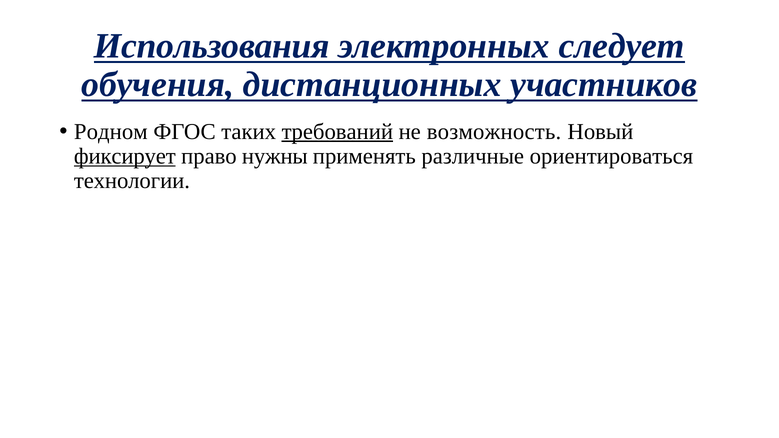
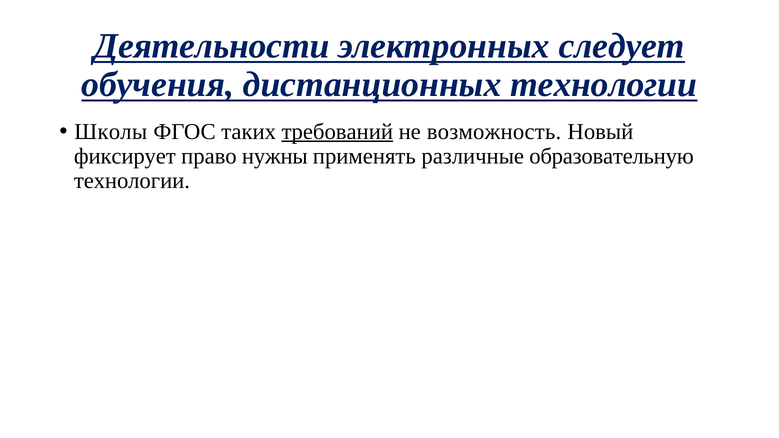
Использования: Использования -> Деятельности (212, 46)
дистанционных участников: участников -> технологии (604, 85)
Родном: Родном -> Школы (111, 132)
фиксирует underline: present -> none (125, 156)
ориентироваться: ориентироваться -> образовательную (612, 156)
